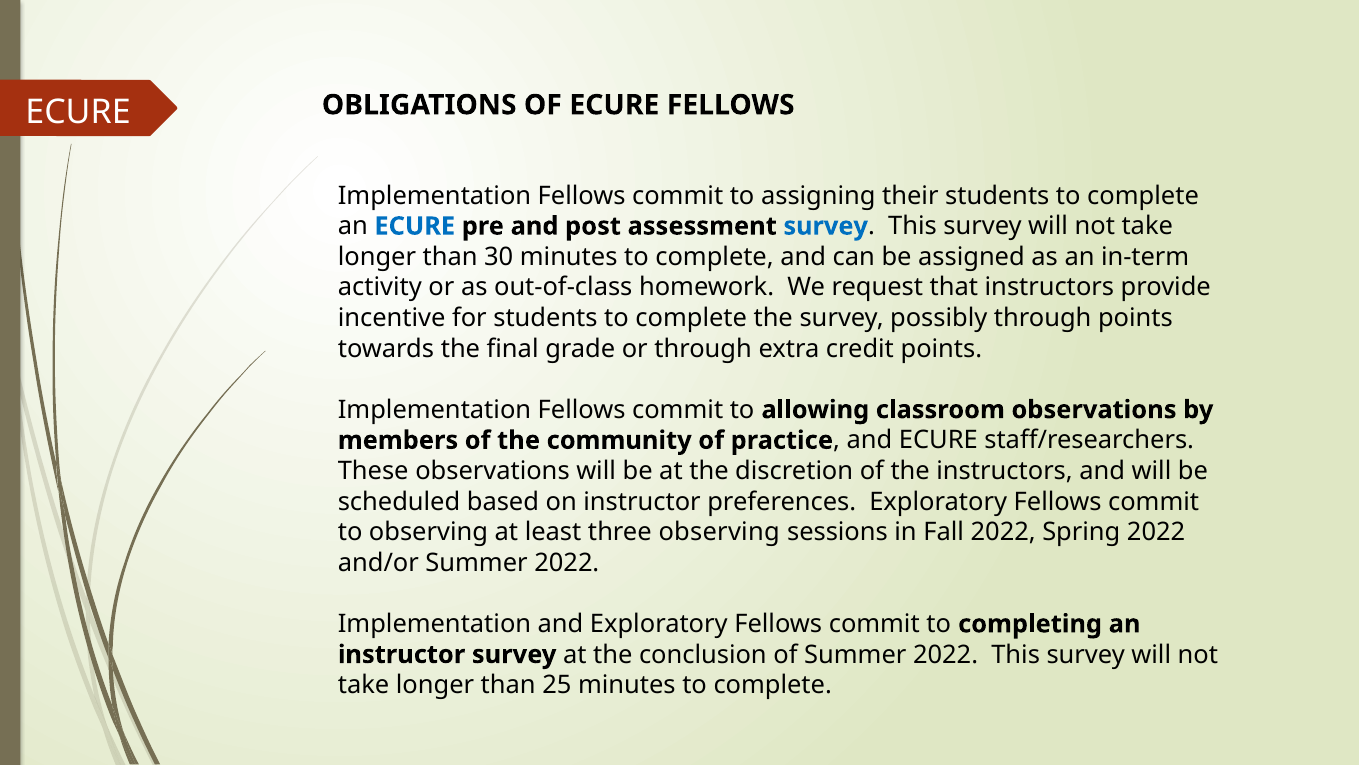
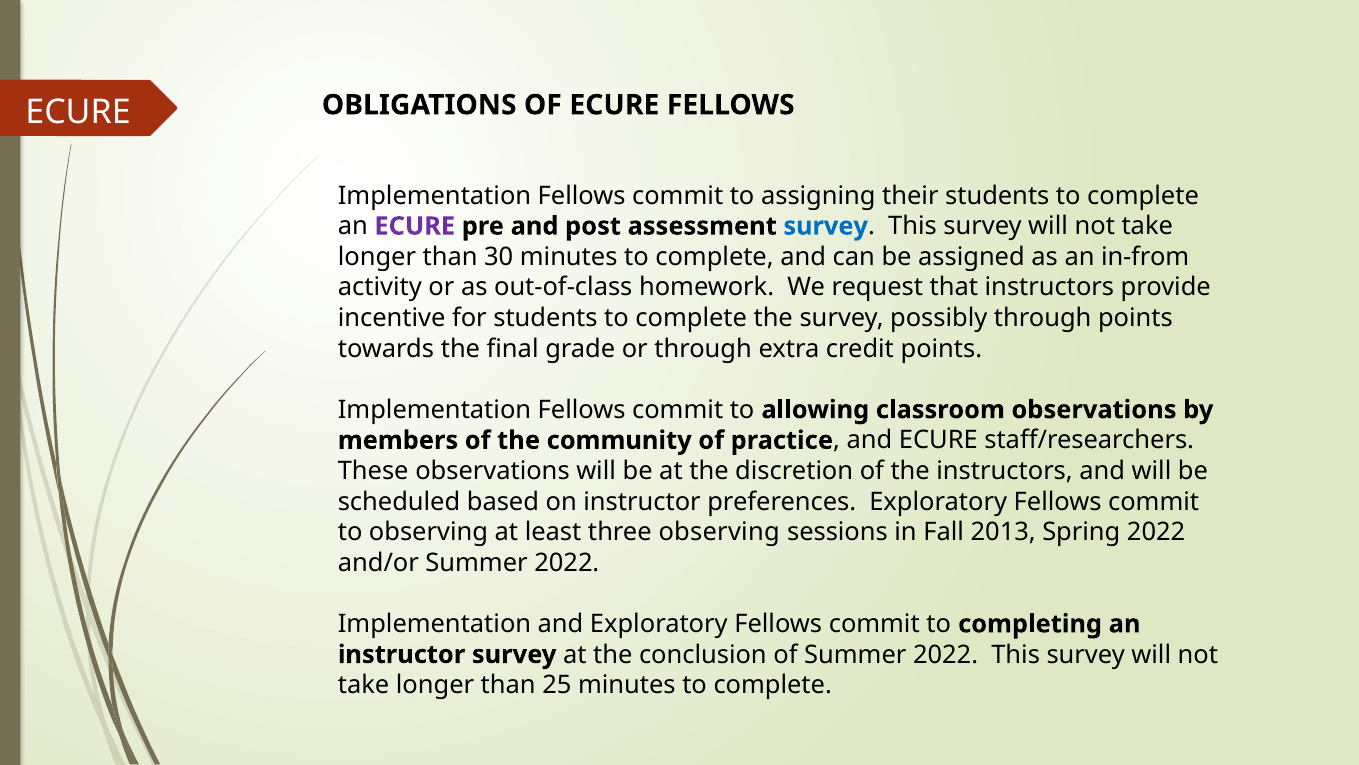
ECURE colour: blue -> purple (415, 226)
in-term: in-term -> in-from (1145, 257)
Fall 2022: 2022 -> 2013 (1003, 532)
